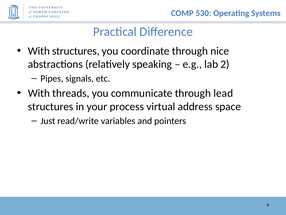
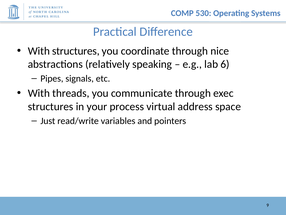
2: 2 -> 6 (225, 64)
lead: lead -> exec (223, 93)
